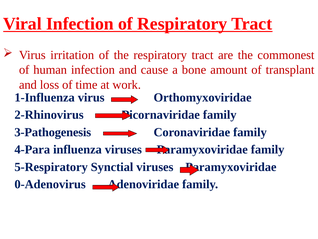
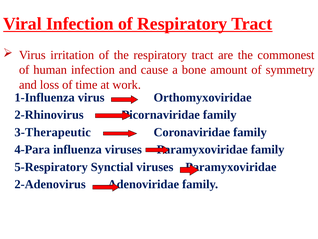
transplant: transplant -> symmetry (290, 70)
3-Pathogenesis: 3-Pathogenesis -> 3-Therapeutic (53, 132)
0-Adenovirus: 0-Adenovirus -> 2-Adenovirus (50, 184)
